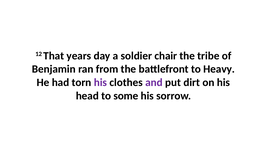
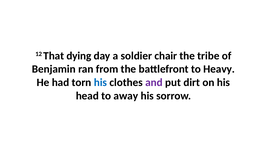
years: years -> dying (79, 56)
his colour: purple -> blue (100, 83)
some: some -> away (126, 96)
